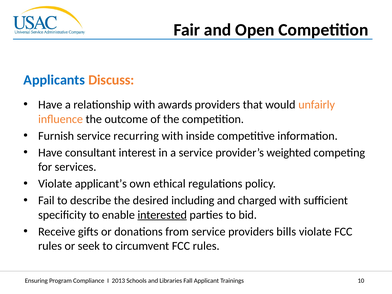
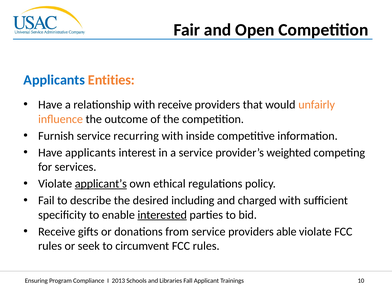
Discuss: Discuss -> Entities (111, 80)
with awards: awards -> receive (175, 105)
Have consultant: consultant -> applicants (90, 153)
applicant’s underline: none -> present (101, 184)
bills: bills -> able (286, 232)
